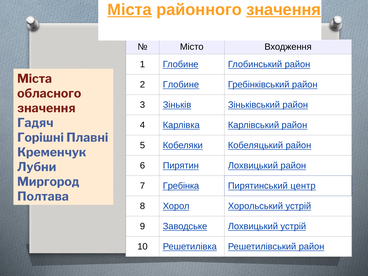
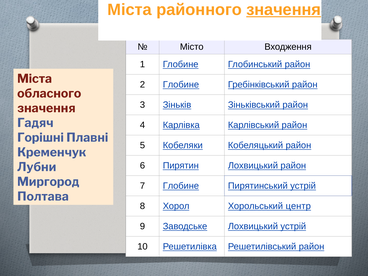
Міста underline: present -> none (130, 10)
7 Гребінка: Гребінка -> Глобине (181, 186)
Пирятинський центр: центр -> устрій (303, 186)
Хорольський устрій: устрій -> центр (298, 206)
